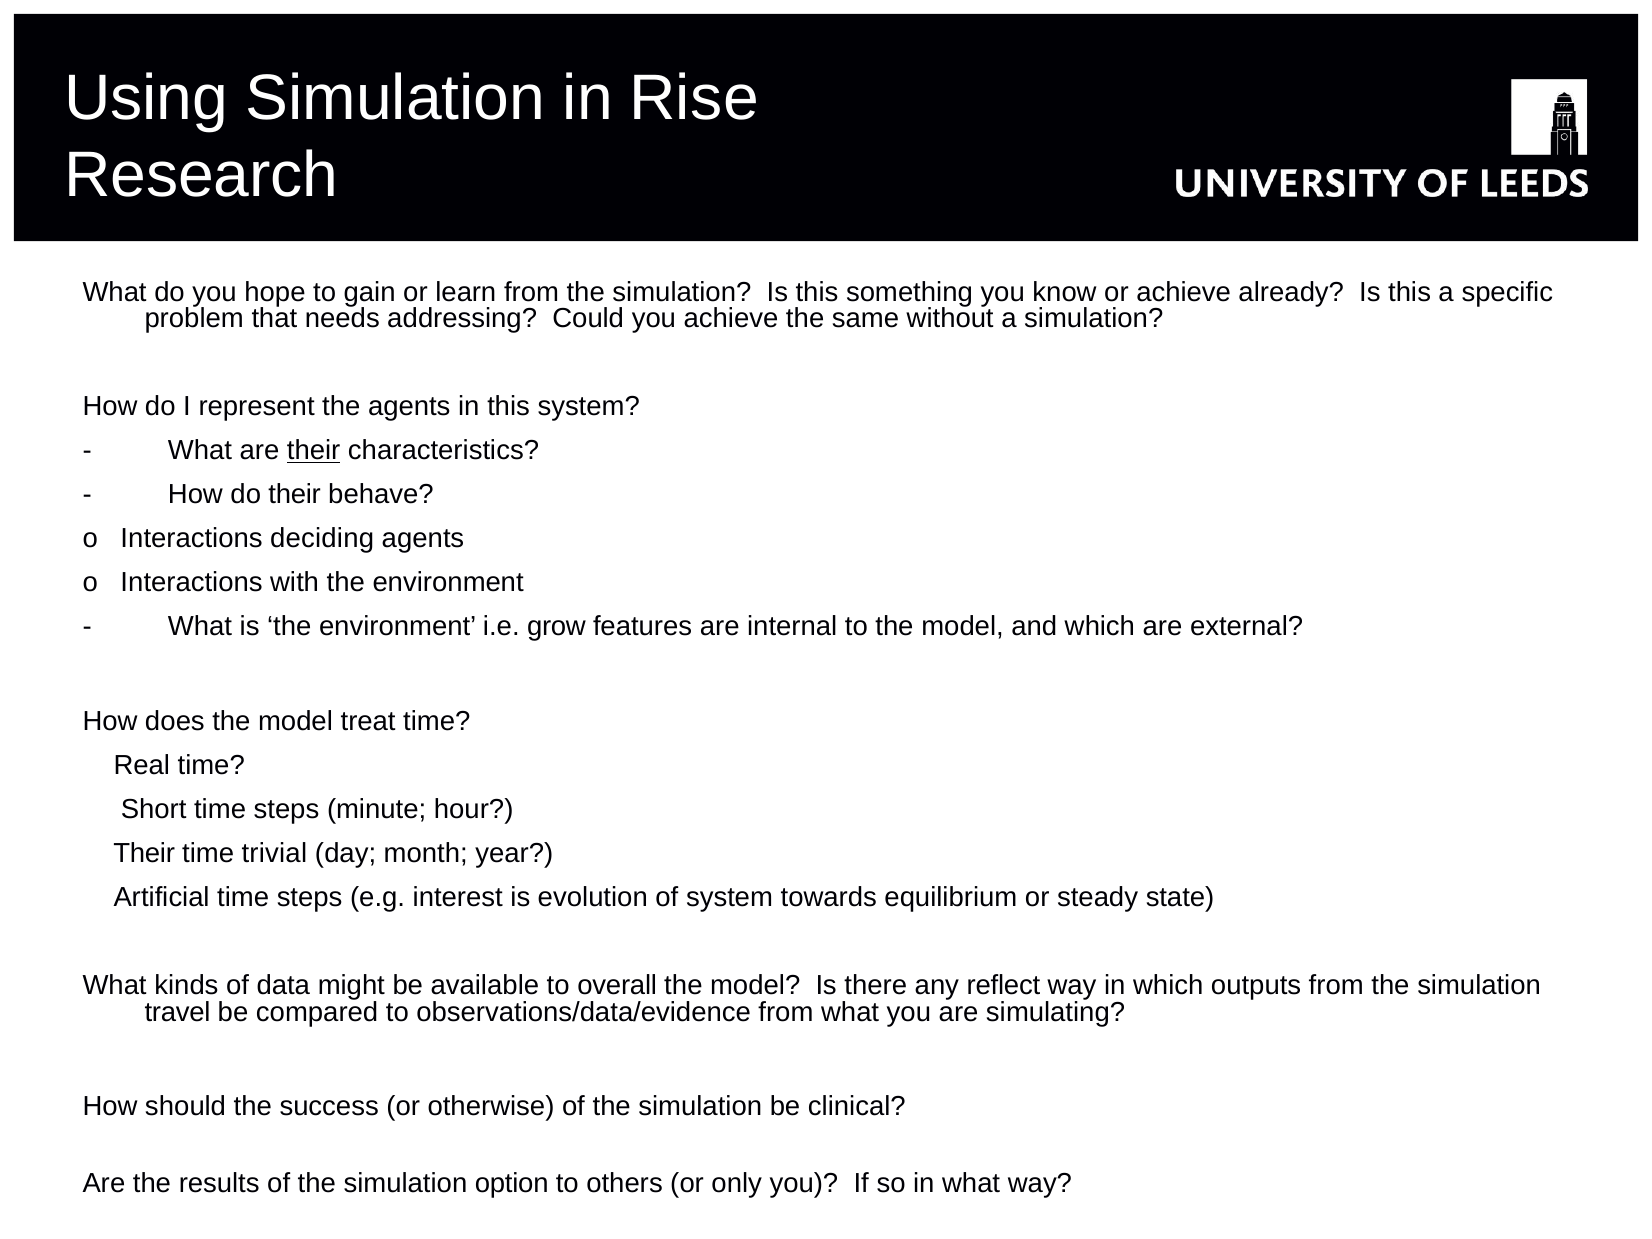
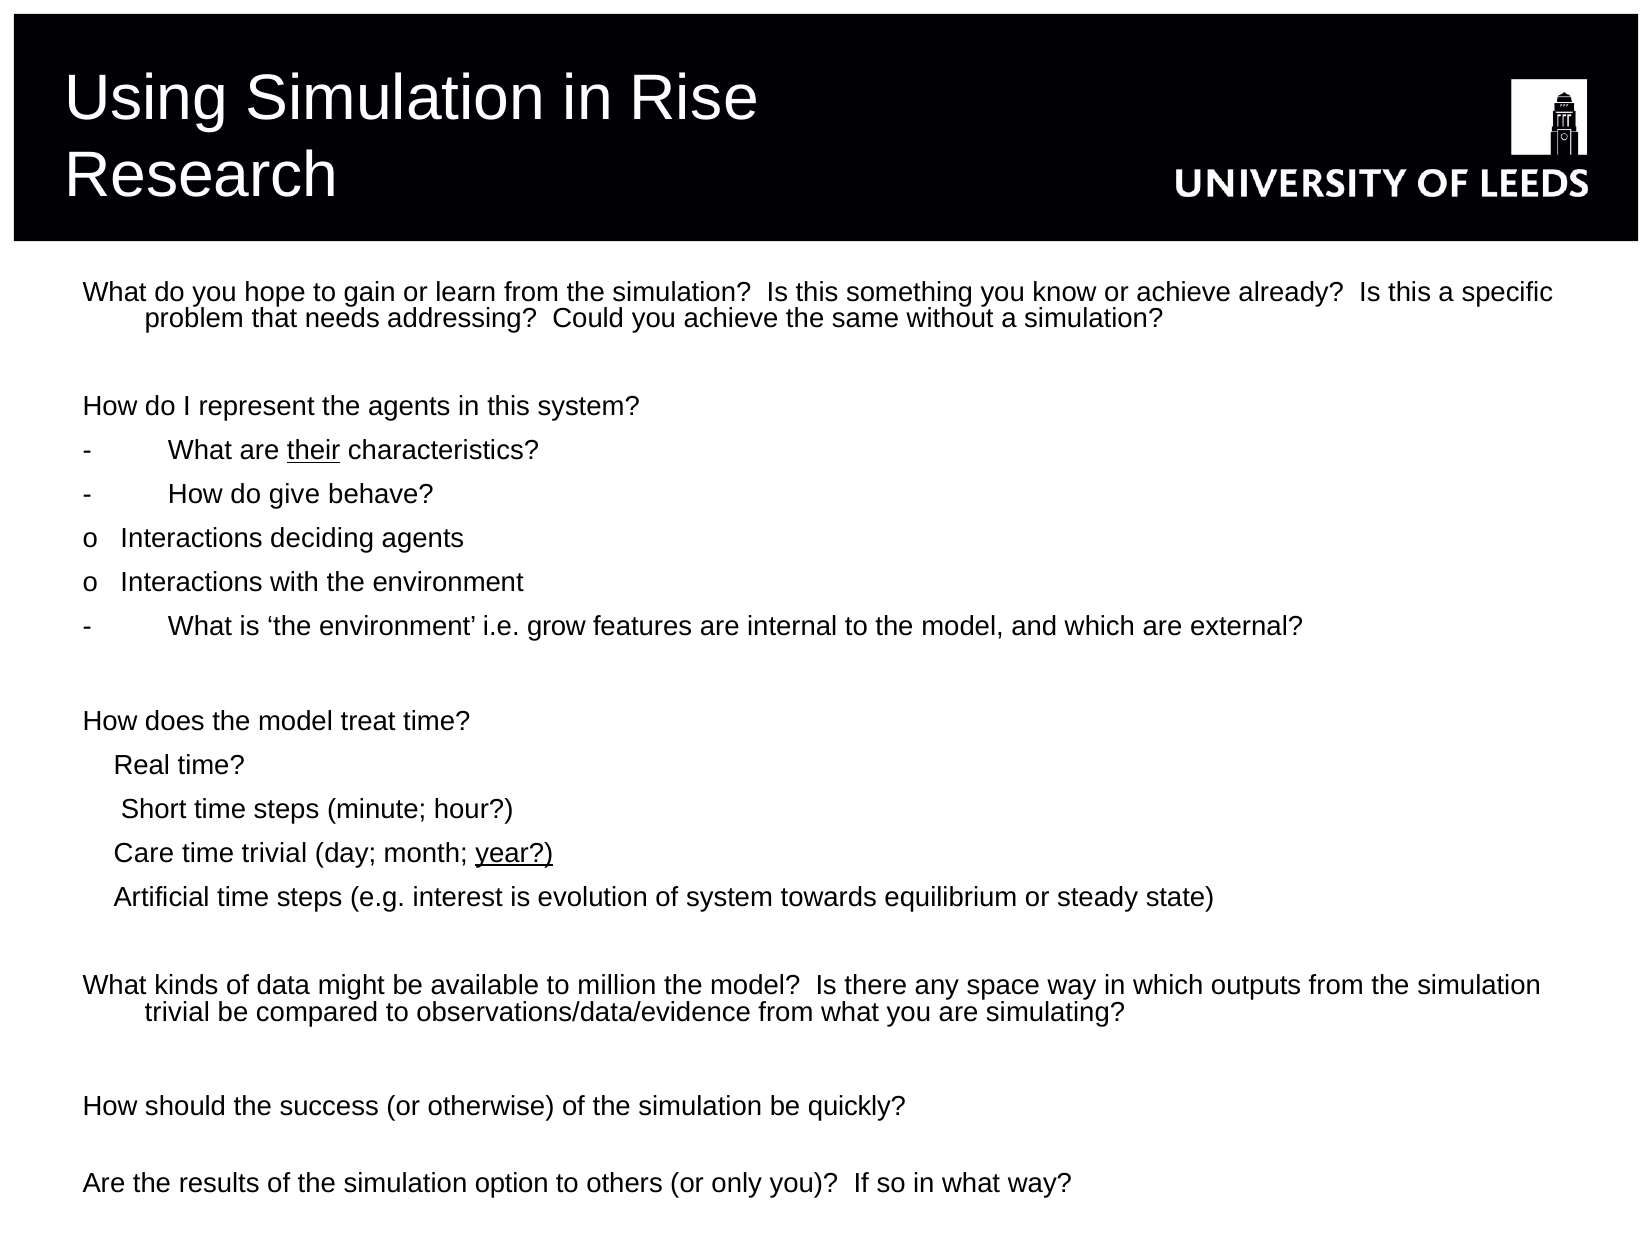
do their: their -> give (294, 495)
Their: Their -> Care (144, 853)
year underline: none -> present (514, 853)
overall: overall -> million (617, 986)
reflect: reflect -> space (1003, 986)
travel: travel -> trivial (177, 1012)
clinical: clinical -> quickly (857, 1107)
